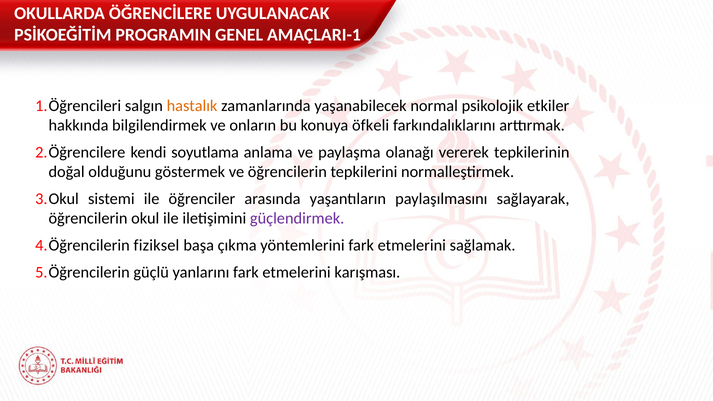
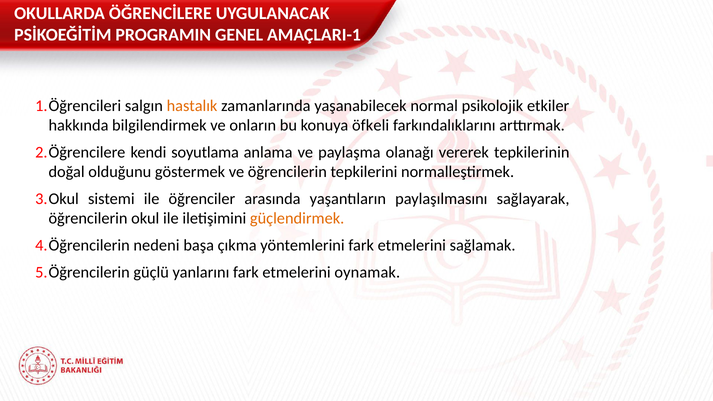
güçlendirmek colour: purple -> orange (297, 219)
fiziksel: fiziksel -> nedeni (157, 246)
karışması: karışması -> oynamak (367, 273)
